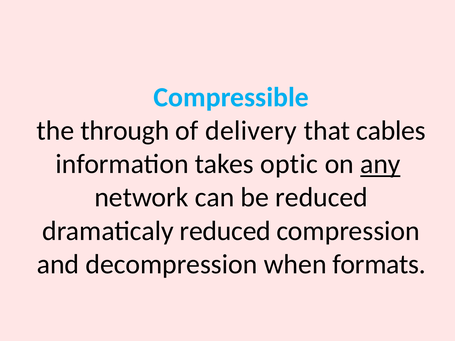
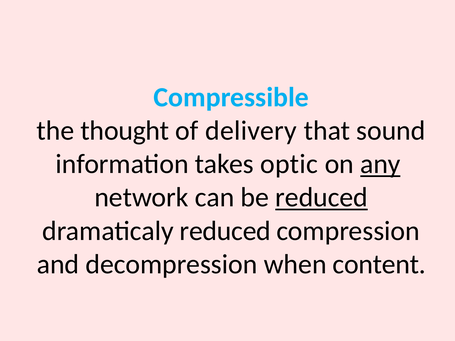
through: through -> thought (125, 131)
cables: cables -> sound (391, 131)
reduced underline: none -> present (322, 198)
formats: formats -> content (379, 264)
